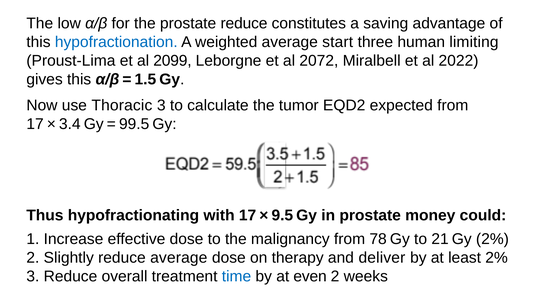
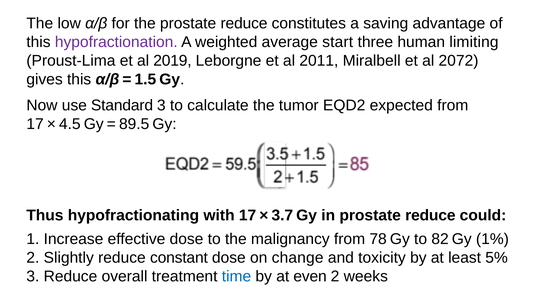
hypofractionation colour: blue -> purple (116, 42)
2099: 2099 -> 2019 (172, 61)
2072: 2072 -> 2011 (319, 61)
2022: 2022 -> 2072 (459, 61)
Thoracic: Thoracic -> Standard (122, 105)
3.4: 3.4 -> 4.5 (70, 124)
99.5: 99.5 -> 89.5 (134, 124)
9.5: 9.5 -> 3.7 (282, 216)
in prostate money: money -> reduce (430, 216)
21: 21 -> 82 (440, 239)
Gy 2%: 2% -> 1% (492, 239)
reduce average: average -> constant (179, 258)
therapy: therapy -> change (298, 258)
deliver: deliver -> toxicity (382, 258)
least 2%: 2% -> 5% (497, 258)
